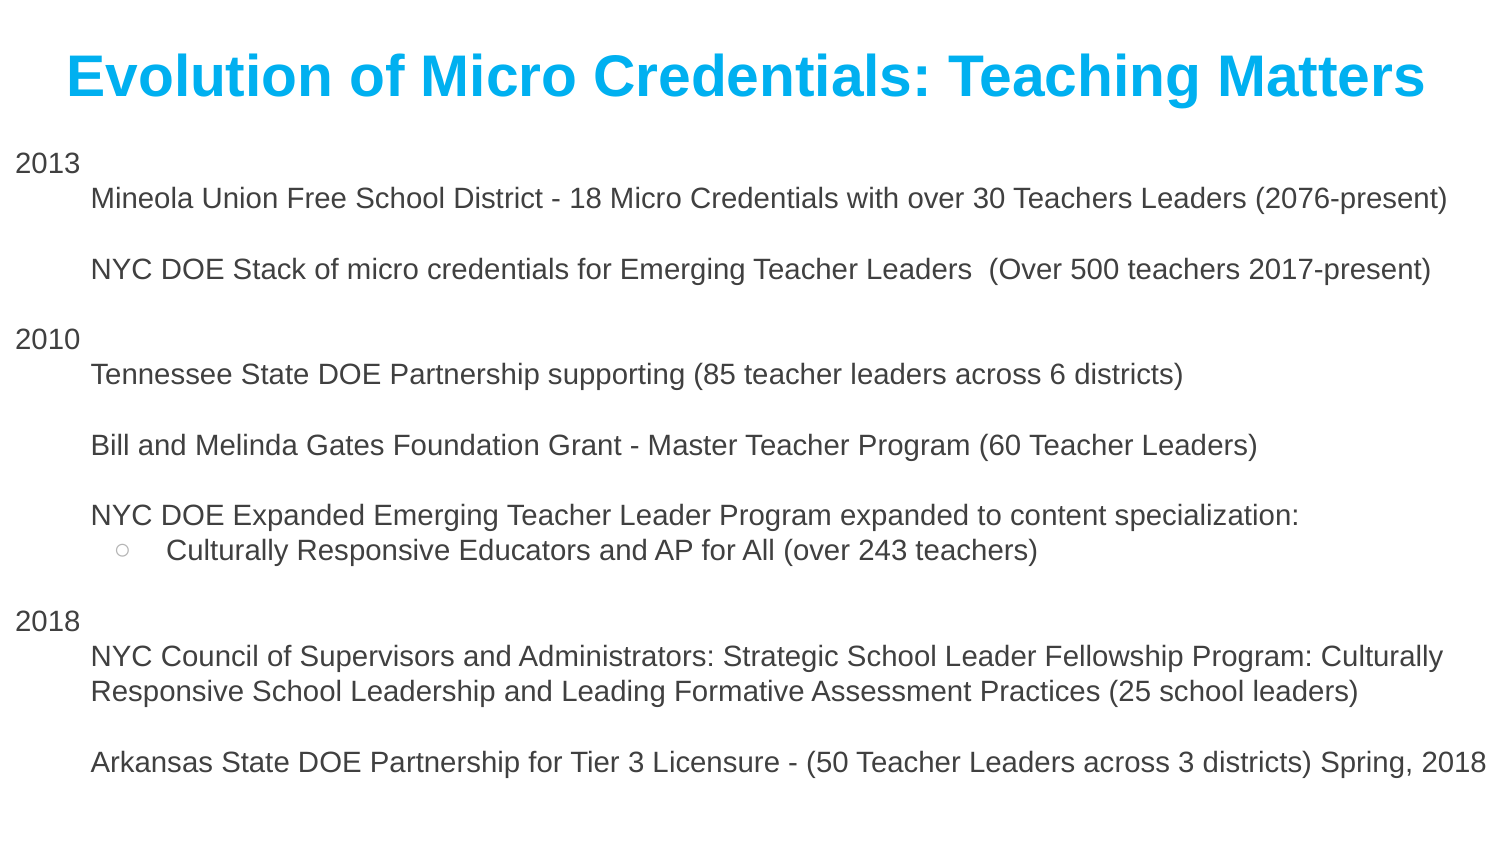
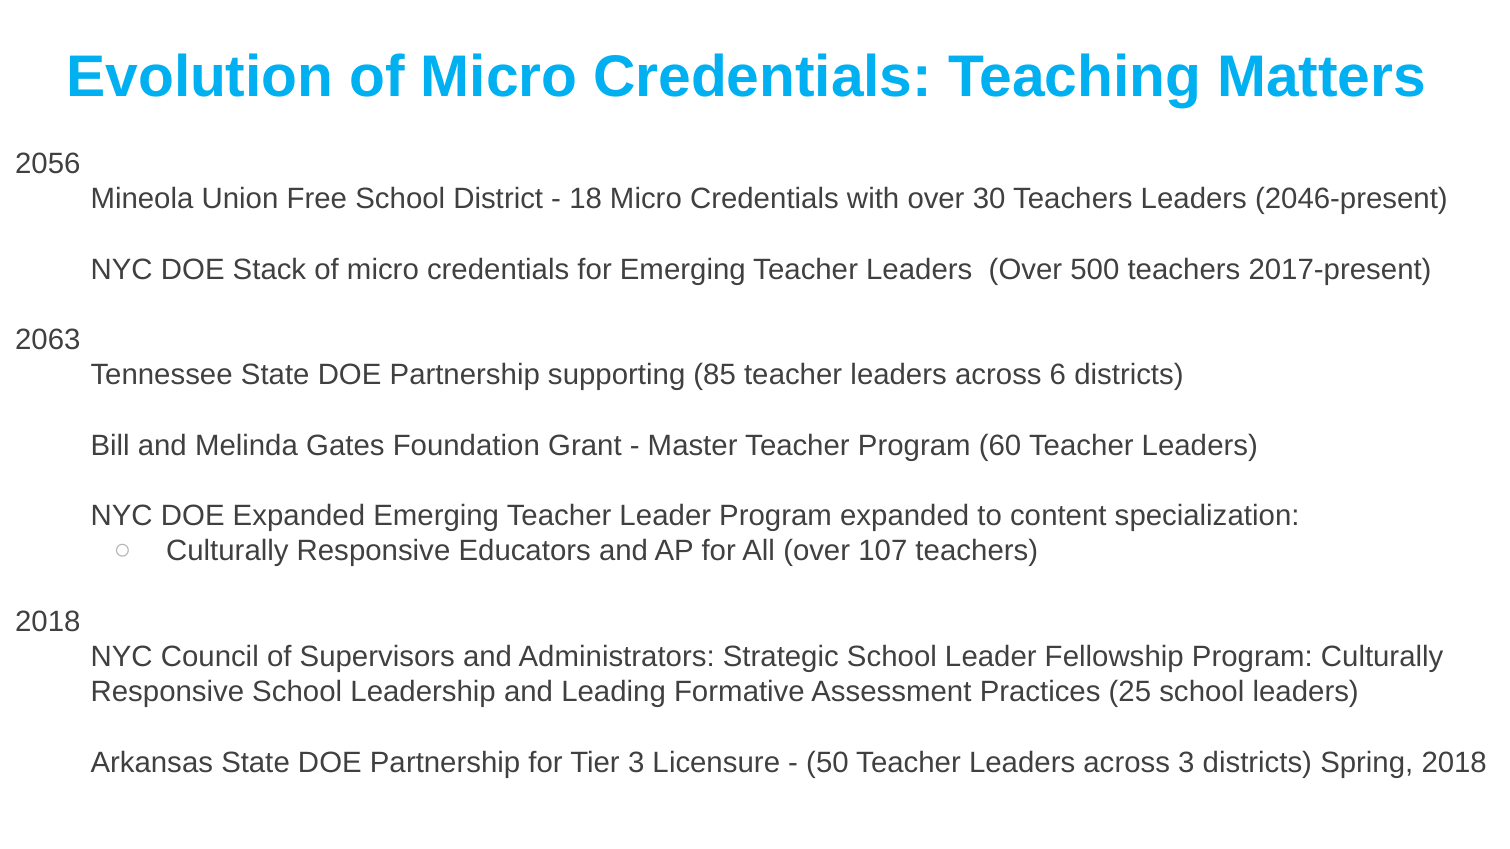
2013: 2013 -> 2056 (48, 164)
2076-present: 2076-present -> 2046-present (1351, 199)
2010: 2010 -> 2063 (48, 340)
243: 243 -> 107 (883, 552)
